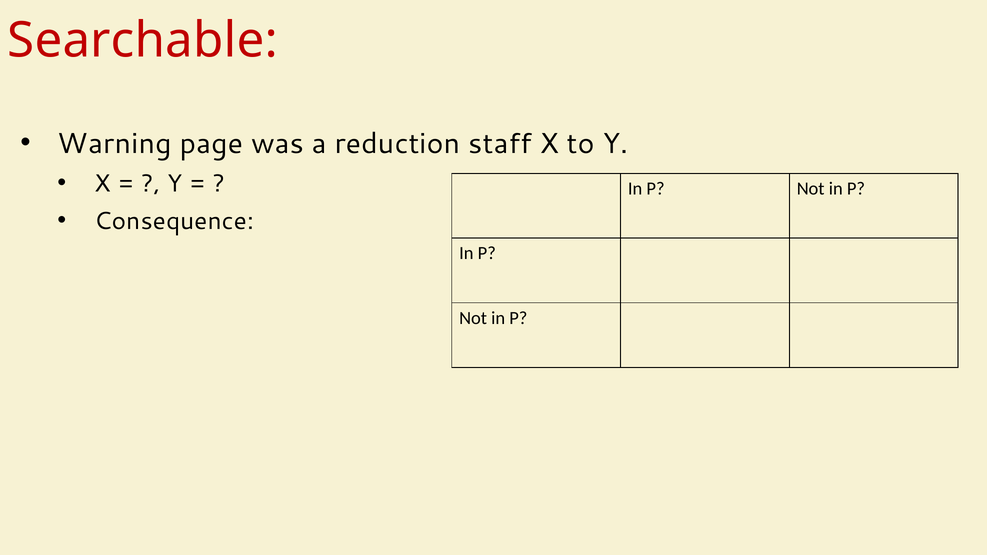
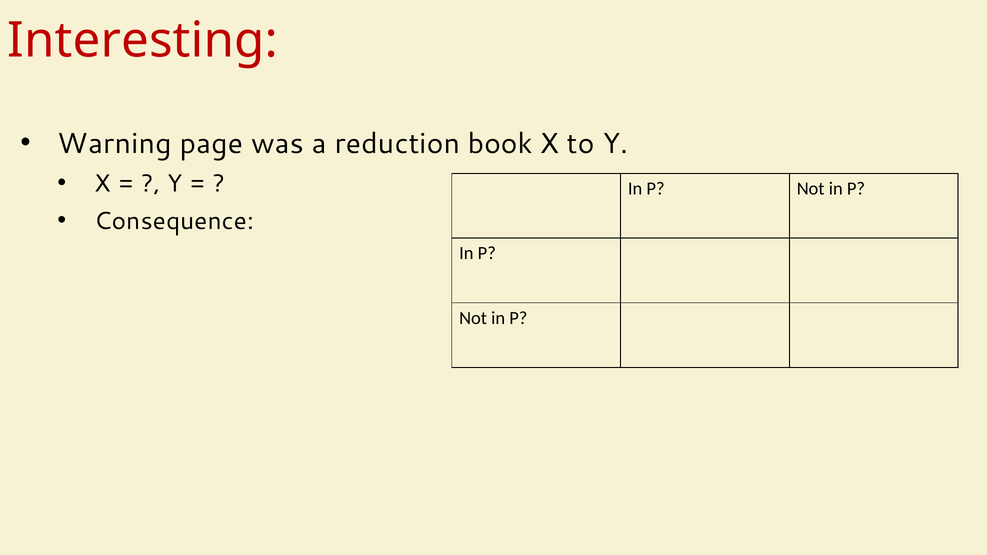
Searchable: Searchable -> Interesting (143, 41)
staff: staff -> book (500, 144)
